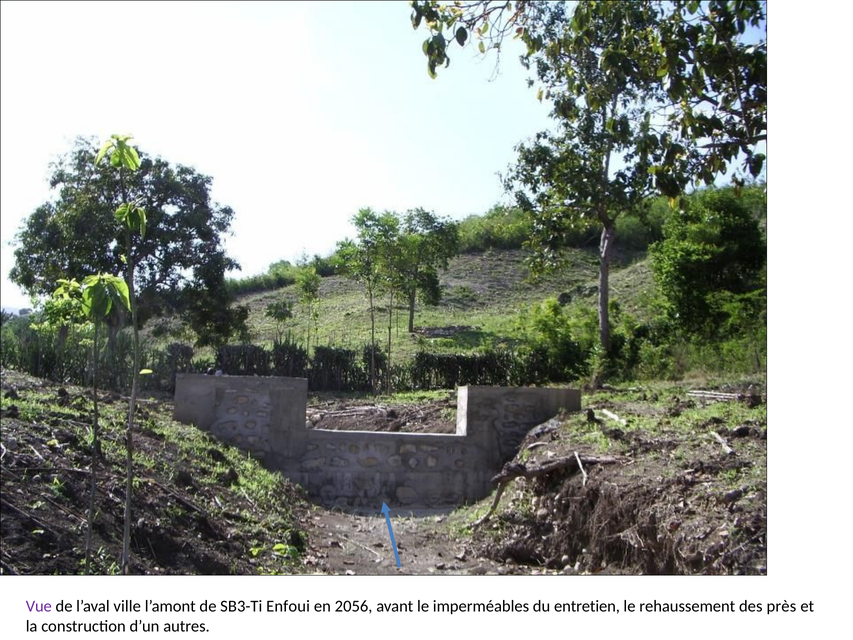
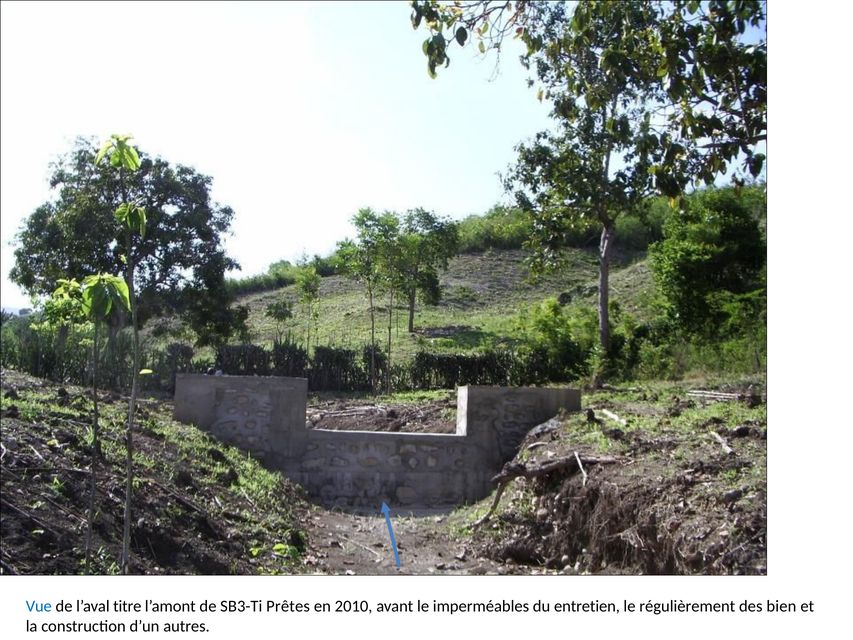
Vue colour: purple -> blue (39, 606)
ville: ville -> titre (127, 606)
Enfoui: Enfoui -> Prêtes (288, 606)
2056: 2056 -> 2010 (354, 606)
rehaussement: rehaussement -> régulièrement (687, 606)
près: près -> bien (781, 606)
